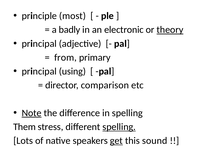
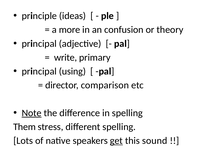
most: most -> ideas (73, 16)
badly: badly -> more (70, 30)
electronic: electronic -> confusion (124, 30)
theory underline: present -> none (170, 30)
from: from -> write (66, 58)
spelling underline: present -> none (119, 127)
